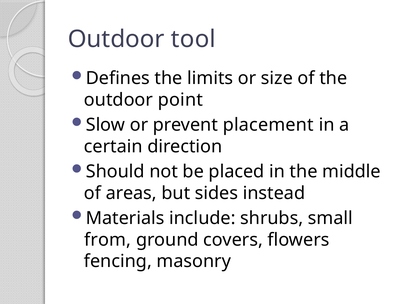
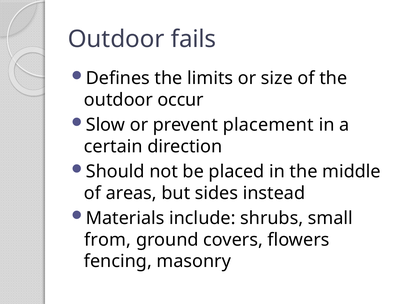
tool: tool -> fails (194, 39)
point: point -> occur (181, 100)
